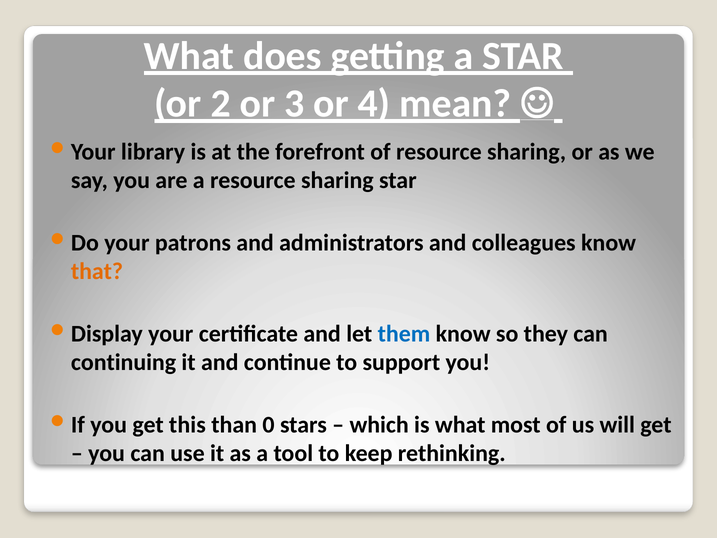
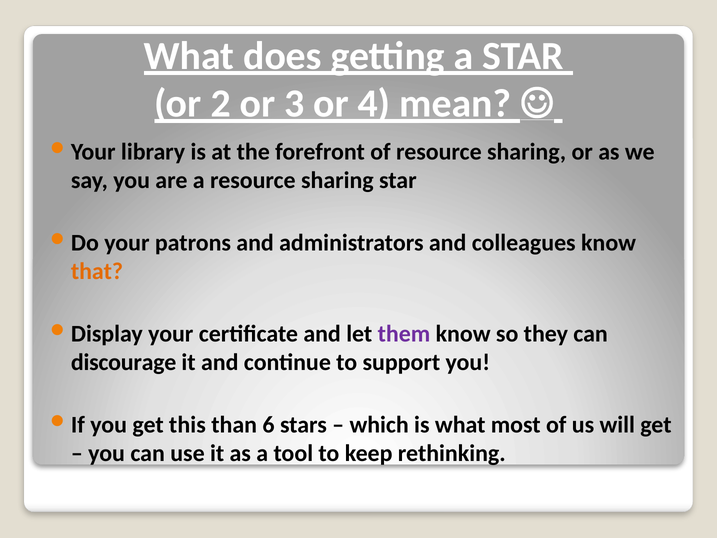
them colour: blue -> purple (404, 334)
continuing: continuing -> discourage (124, 362)
0: 0 -> 6 (269, 425)
